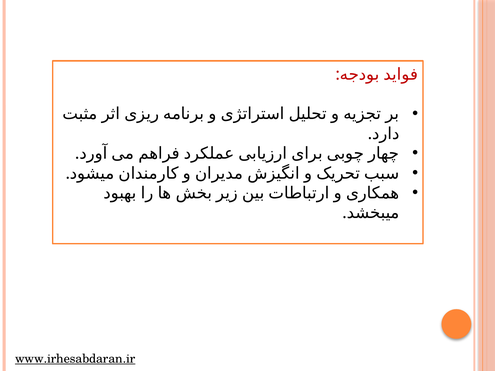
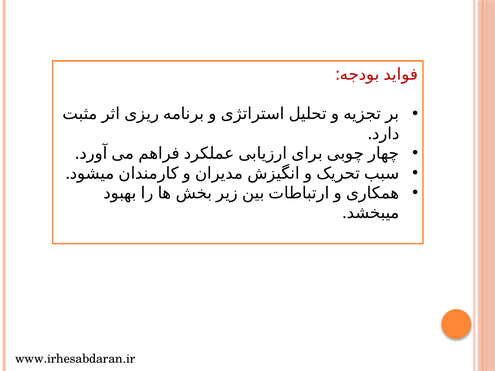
www.irhesabdaran.ir underline: present -> none (75, 359)
